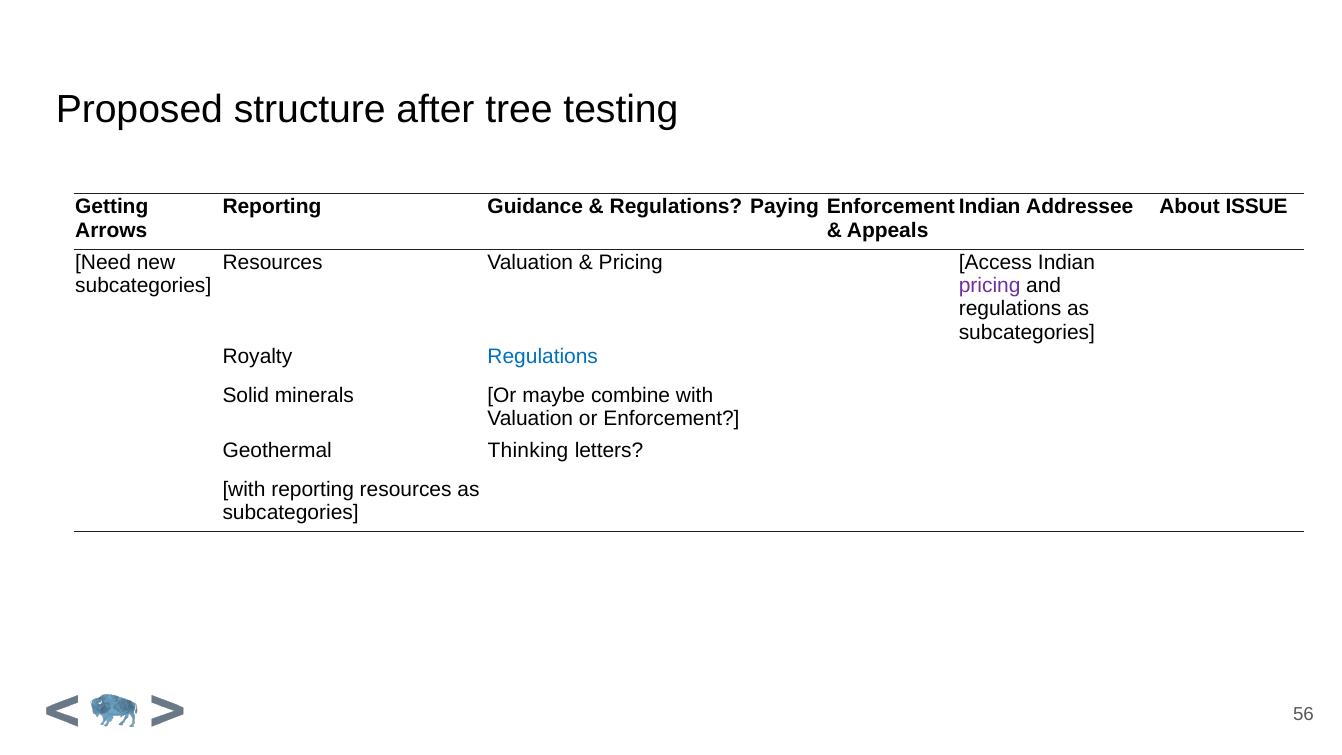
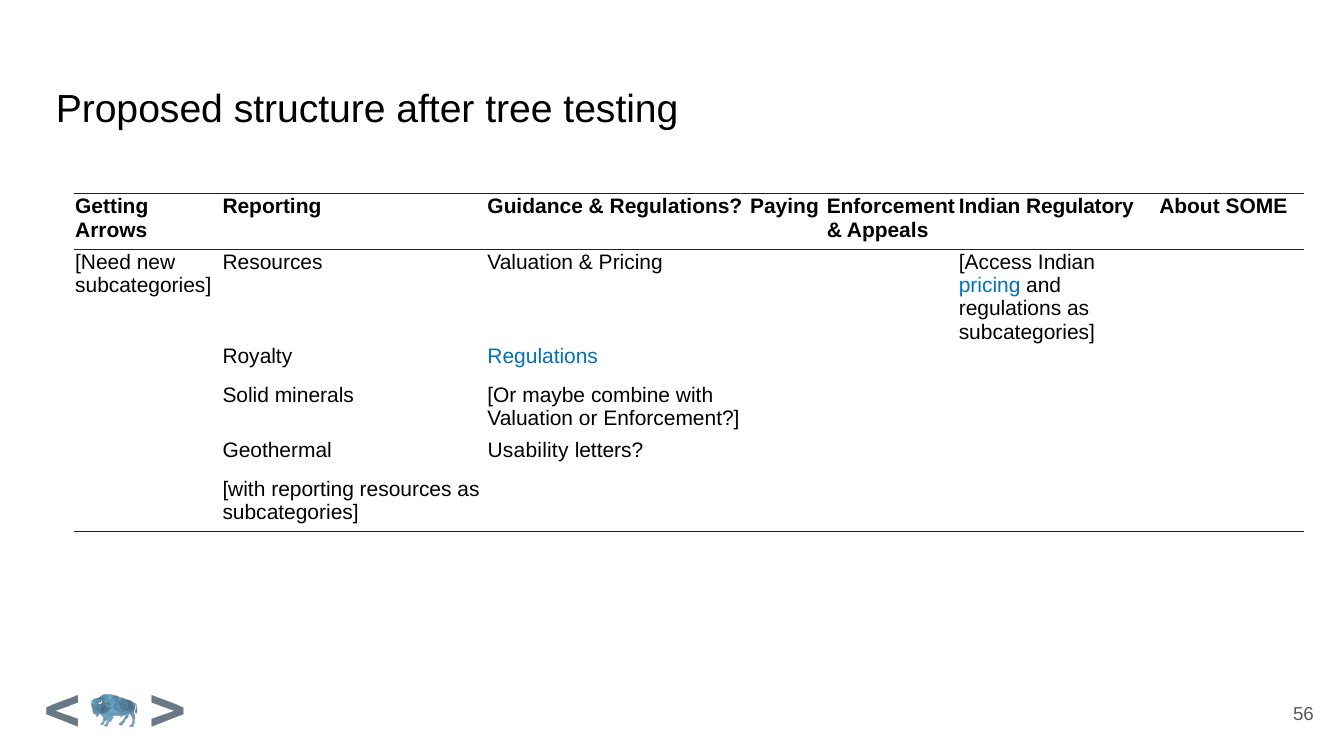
Addressee: Addressee -> Regulatory (1080, 207)
ISSUE: ISSUE -> SOME (1256, 207)
pricing colour: purple -> blue (990, 286)
Thinking: Thinking -> Usability (528, 451)
